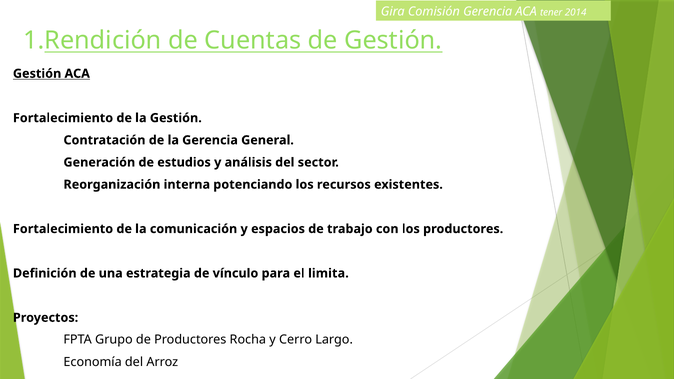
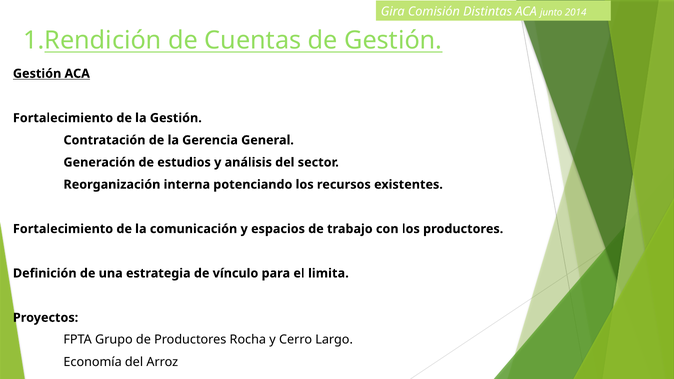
Comisión Gerencia: Gerencia -> Distintas (488, 11)
tener: tener -> junto (551, 12)
